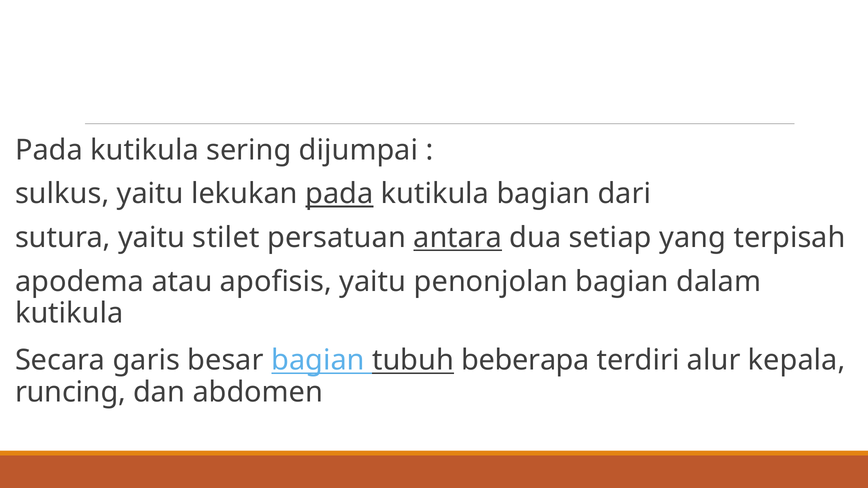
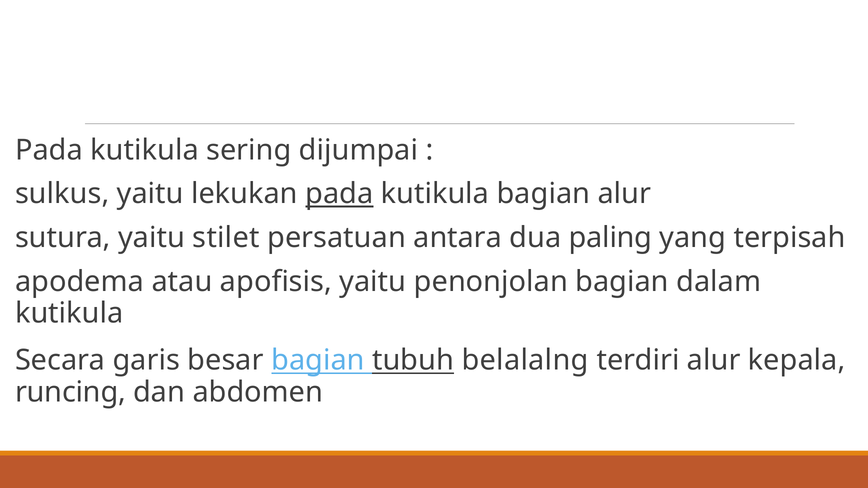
bagian dari: dari -> alur (624, 194)
antara underline: present -> none (458, 238)
setiap: setiap -> paling (610, 238)
beberapa: beberapa -> belalalng (525, 360)
